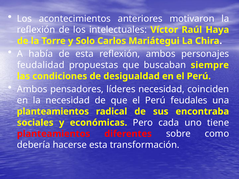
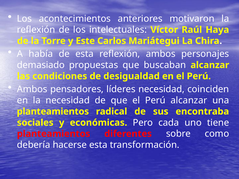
Solo: Solo -> Este (85, 41)
feudalidad: feudalidad -> demasiado (41, 65)
buscaban siempre: siempre -> alcanzar (210, 65)
Perú feudales: feudales -> alcanzar (189, 100)
